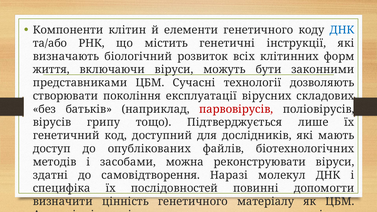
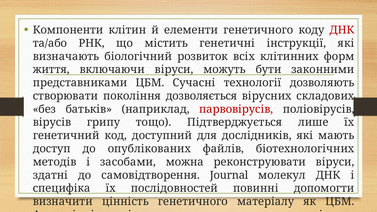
ДНК colour: blue -> red (342, 30)
експлуатації: експлуатації -> дозволяється (202, 96)
Наразі: Наразі -> Journal (229, 175)
